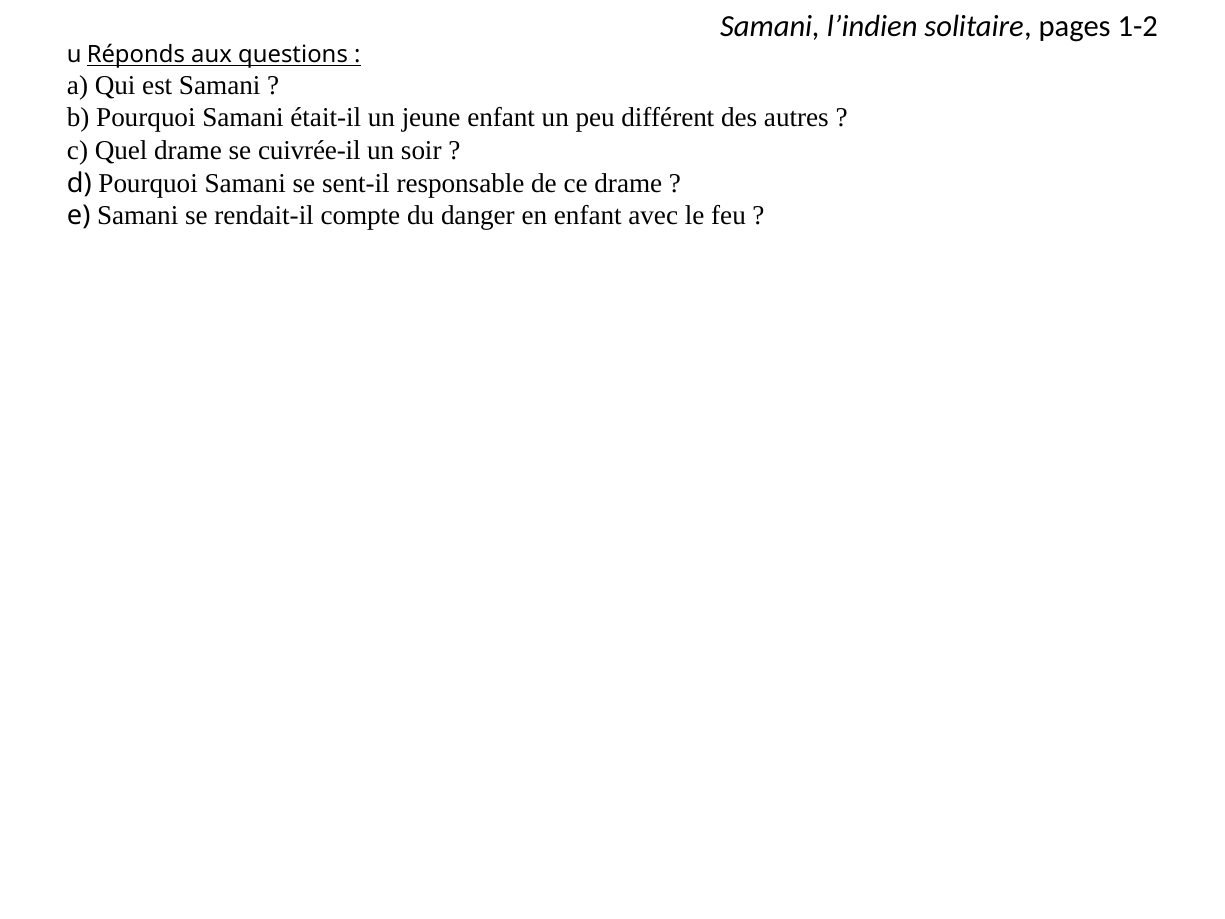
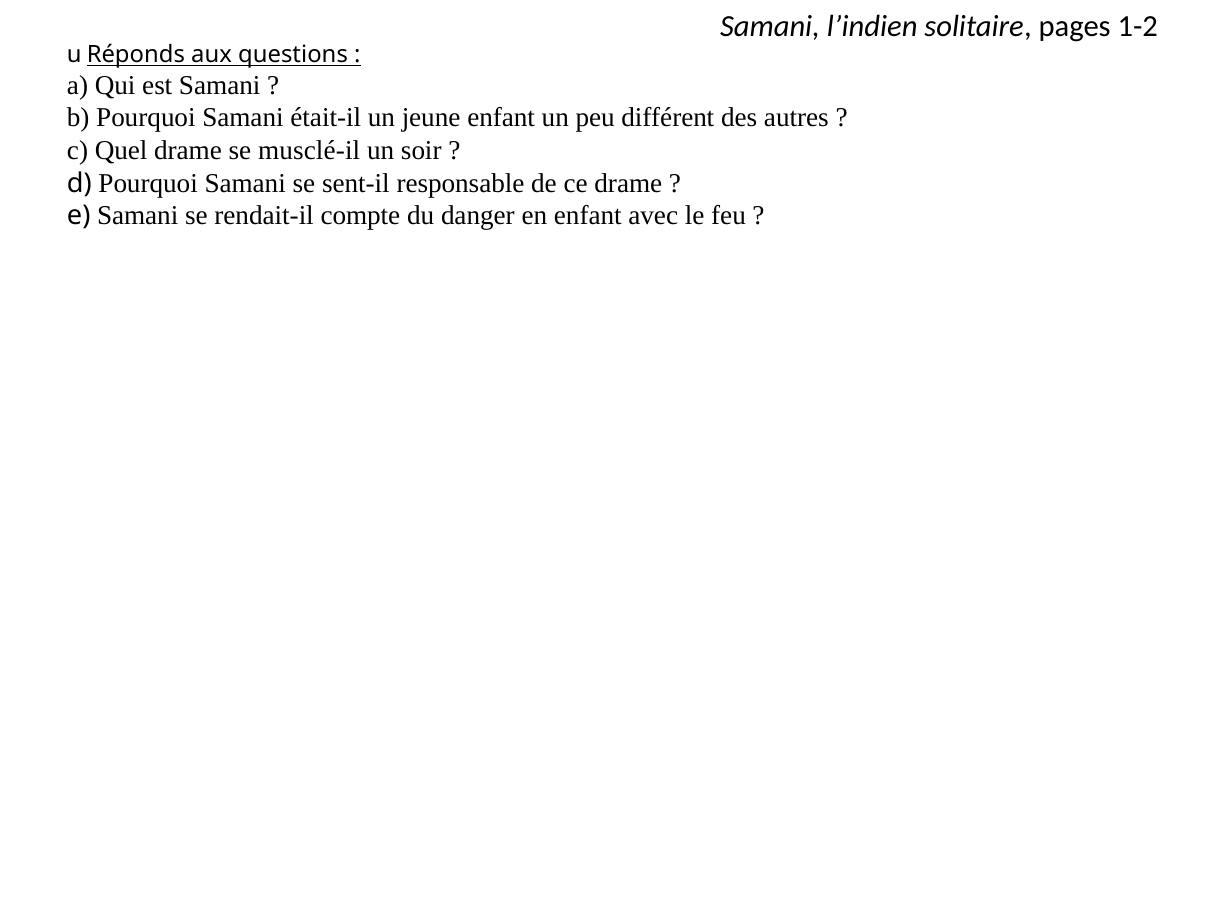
cuivrée-il: cuivrée-il -> musclé-il (309, 151)
